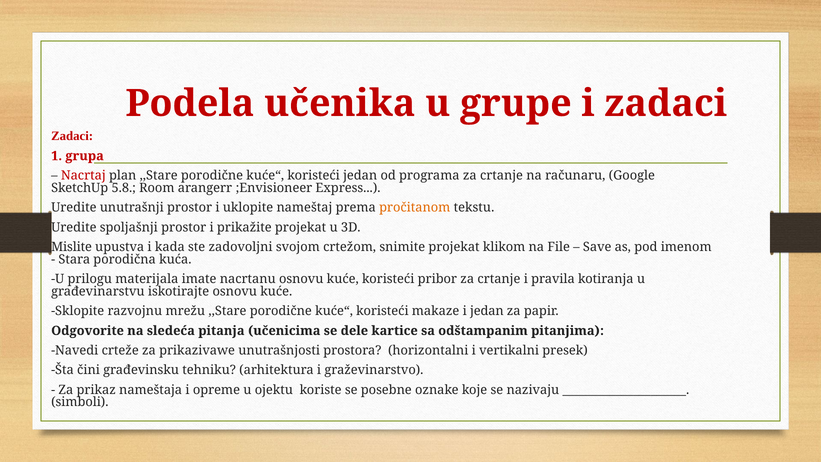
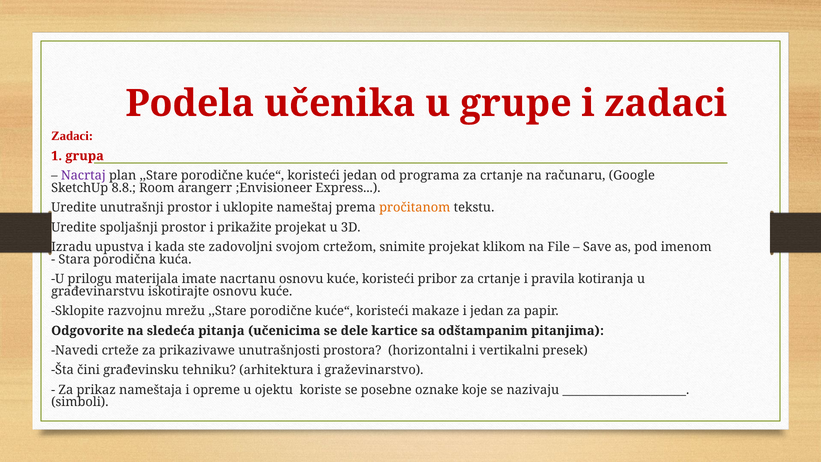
Nacrtaj colour: red -> purple (83, 176)
5.8: 5.8 -> 8.8 (124, 188)
Mislite: Mislite -> Izradu (71, 247)
